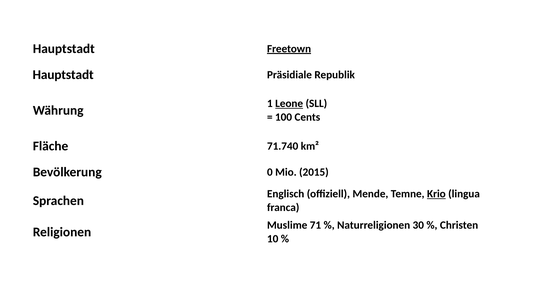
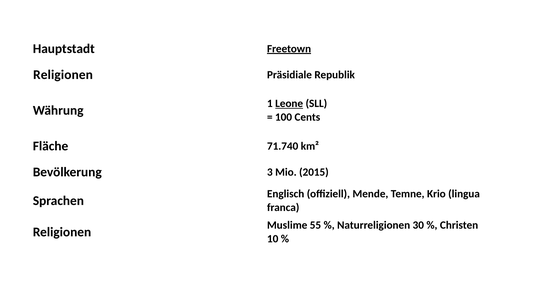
Hauptstadt: Hauptstadt -> Religionen (63, 75)
0: 0 -> 3 (270, 172)
Krio underline: present -> none (436, 194)
71: 71 -> 55 (315, 225)
